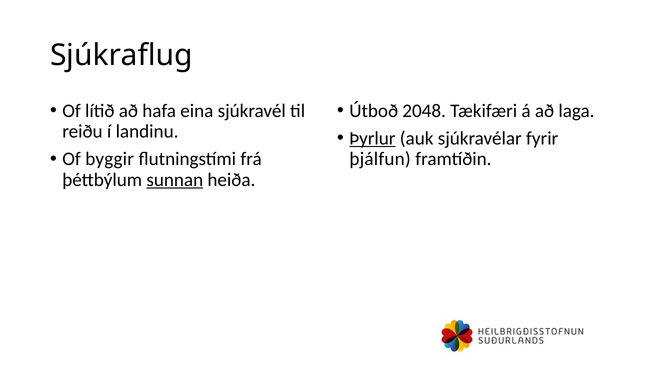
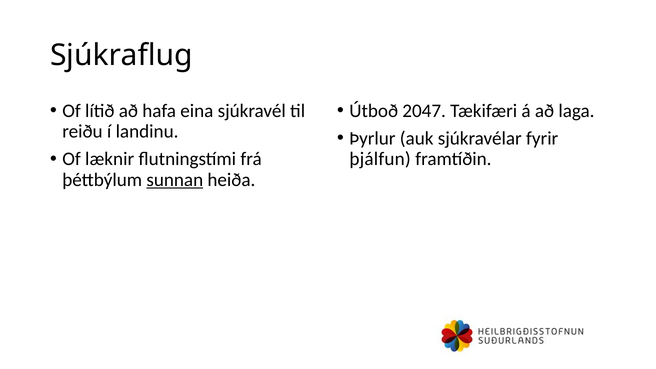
2048: 2048 -> 2047 (424, 111)
Þyrlur underline: present -> none (372, 138)
byggir: byggir -> læknir (110, 159)
